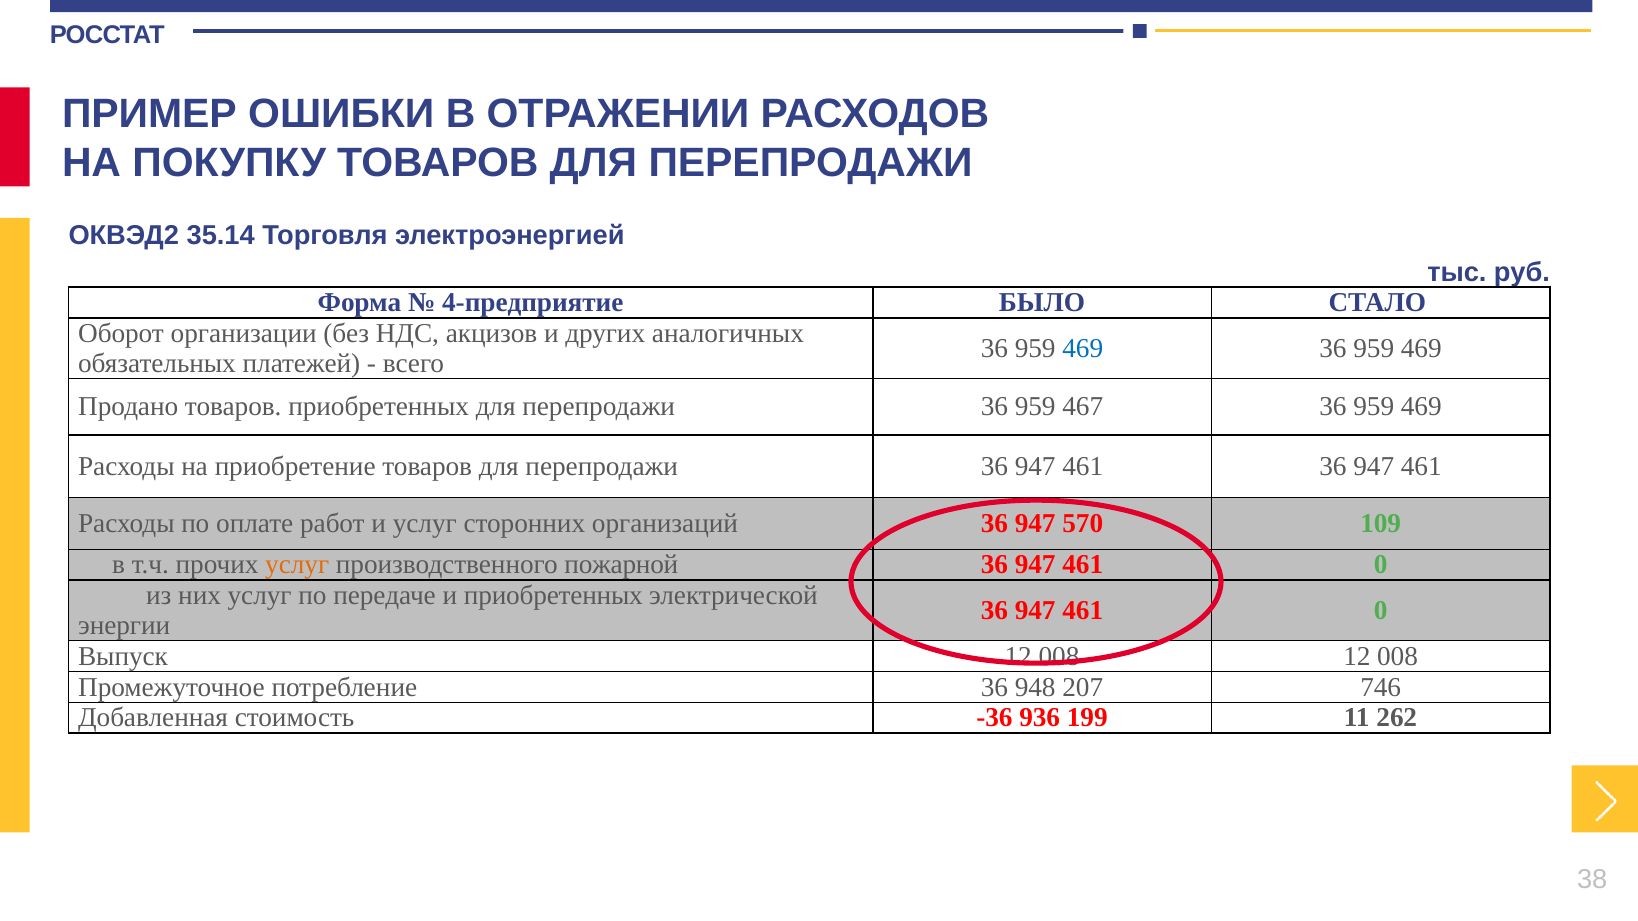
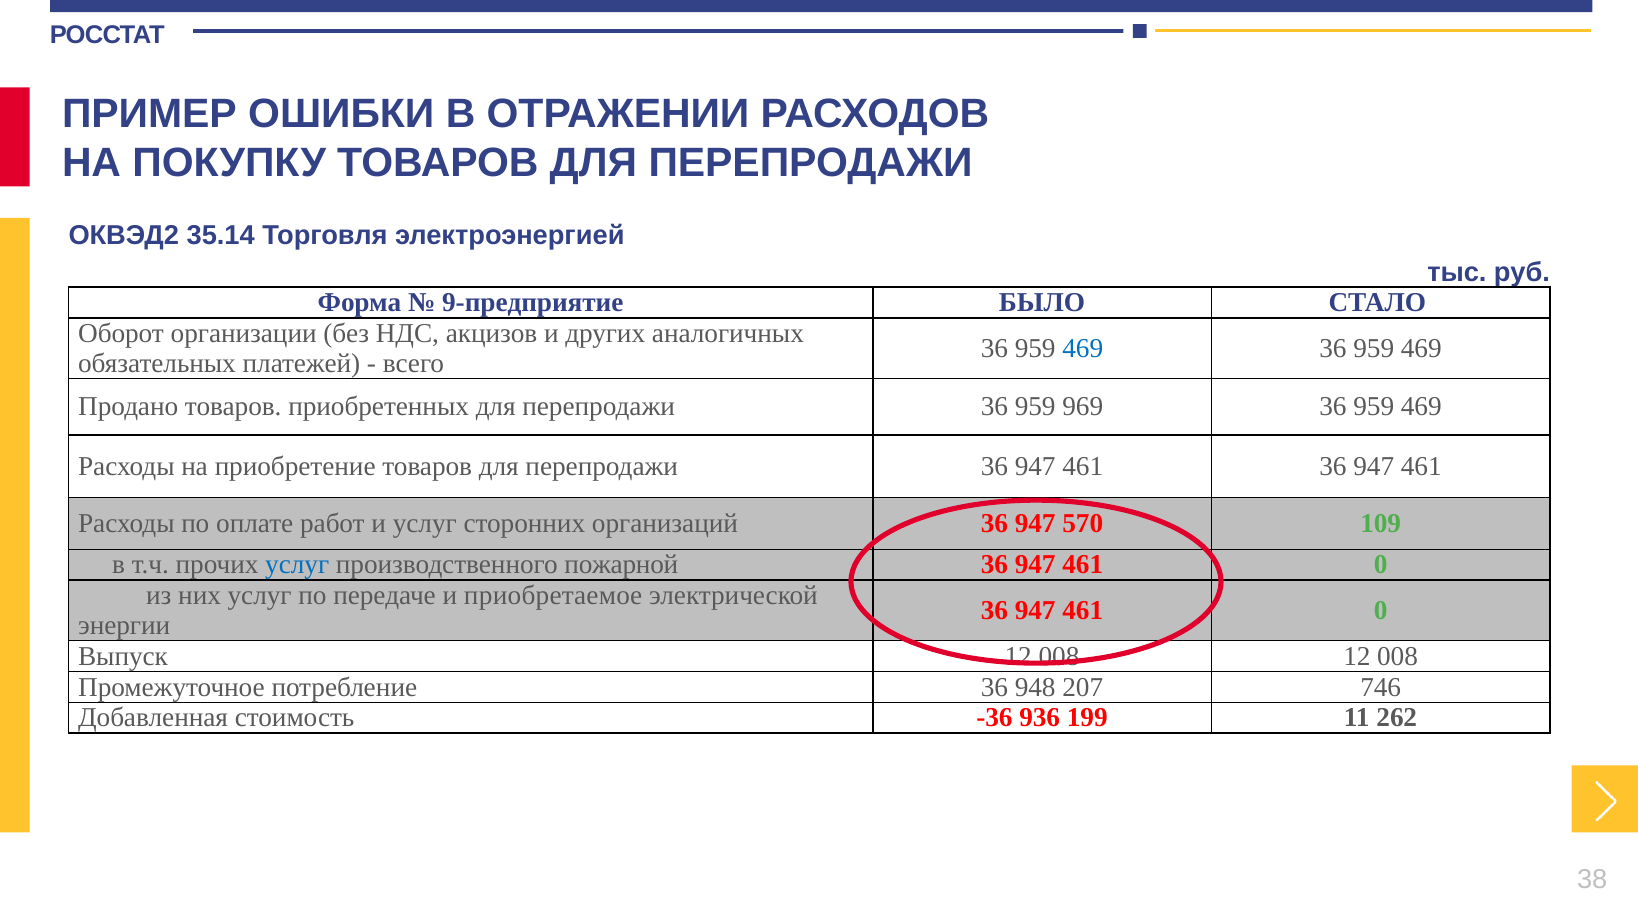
4-предприятие: 4-предприятие -> 9-предприятие (533, 303)
467: 467 -> 969 (1083, 407)
услуг colour: orange -> blue (297, 565)
и приобретенных: приобретенных -> приобретаемое (553, 596)
